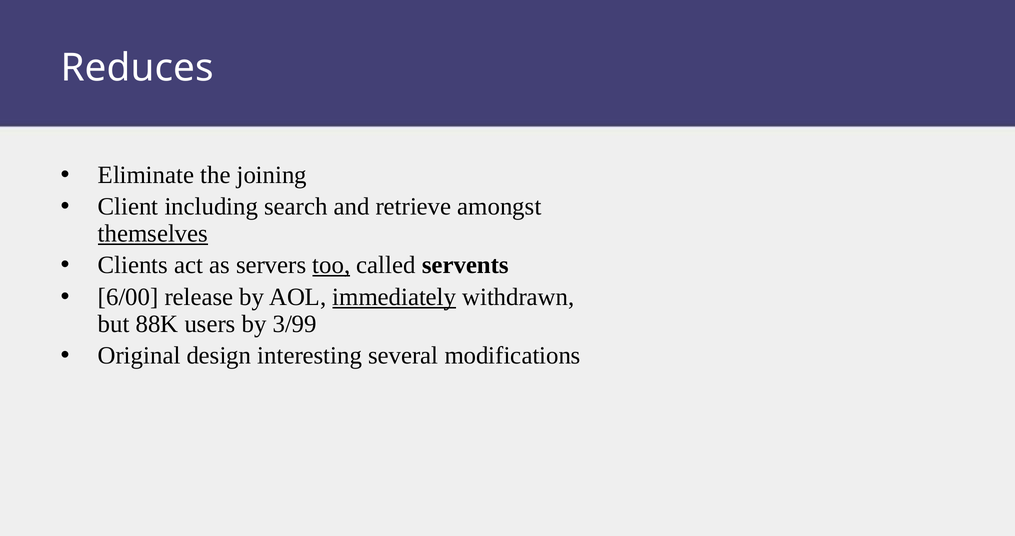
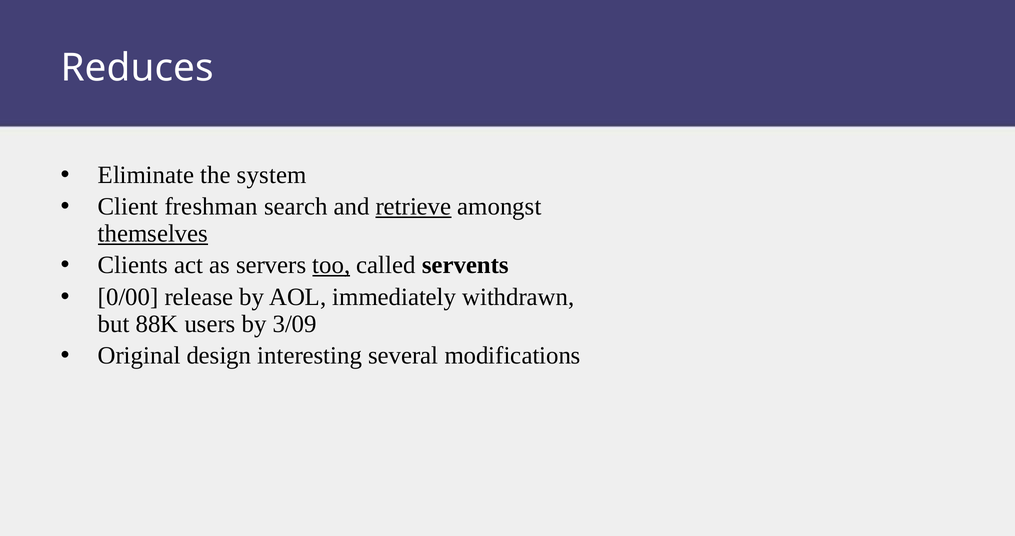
joining: joining -> system (272, 175)
including: including -> freshman (211, 207)
retrieve underline: none -> present (414, 207)
6/00: 6/00 -> 0/00 (128, 297)
immediately underline: present -> none (394, 297)
3/99: 3/99 -> 3/09 (295, 324)
